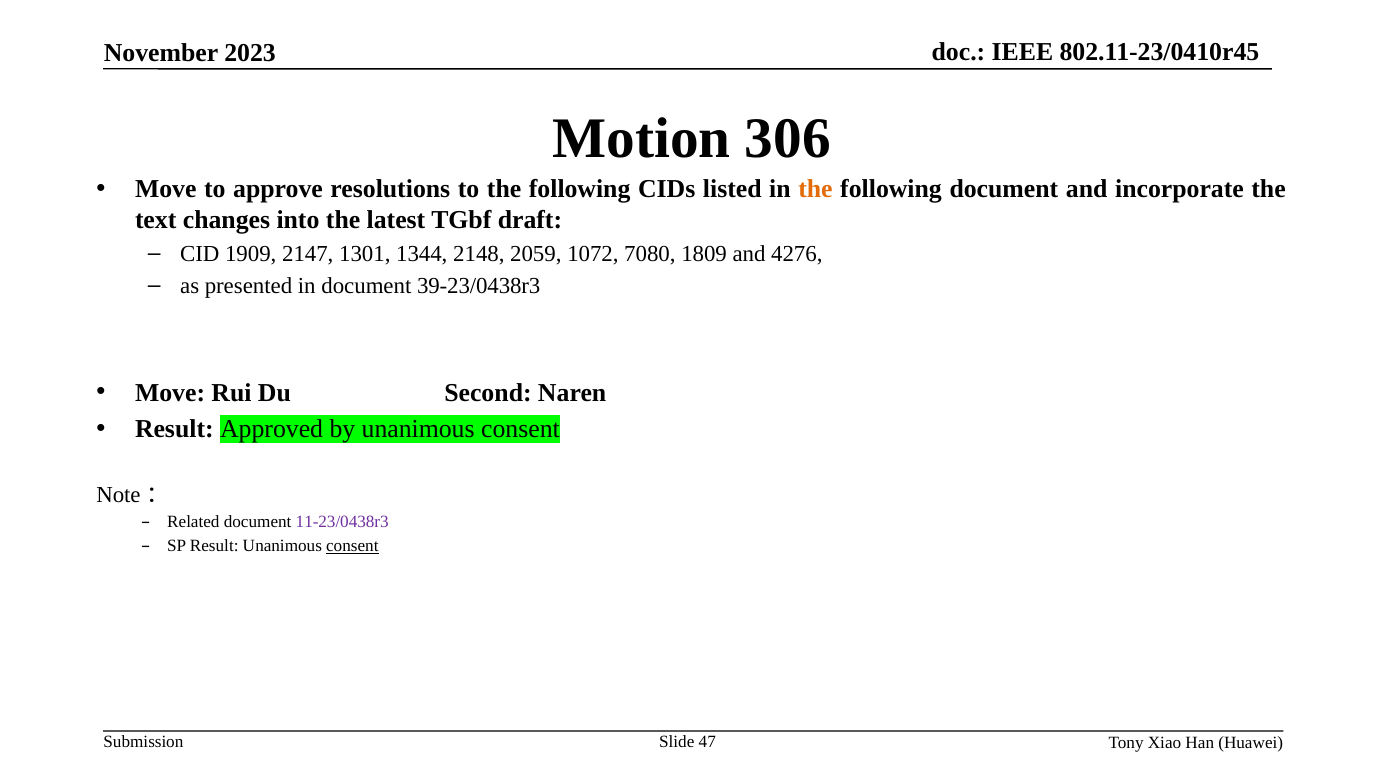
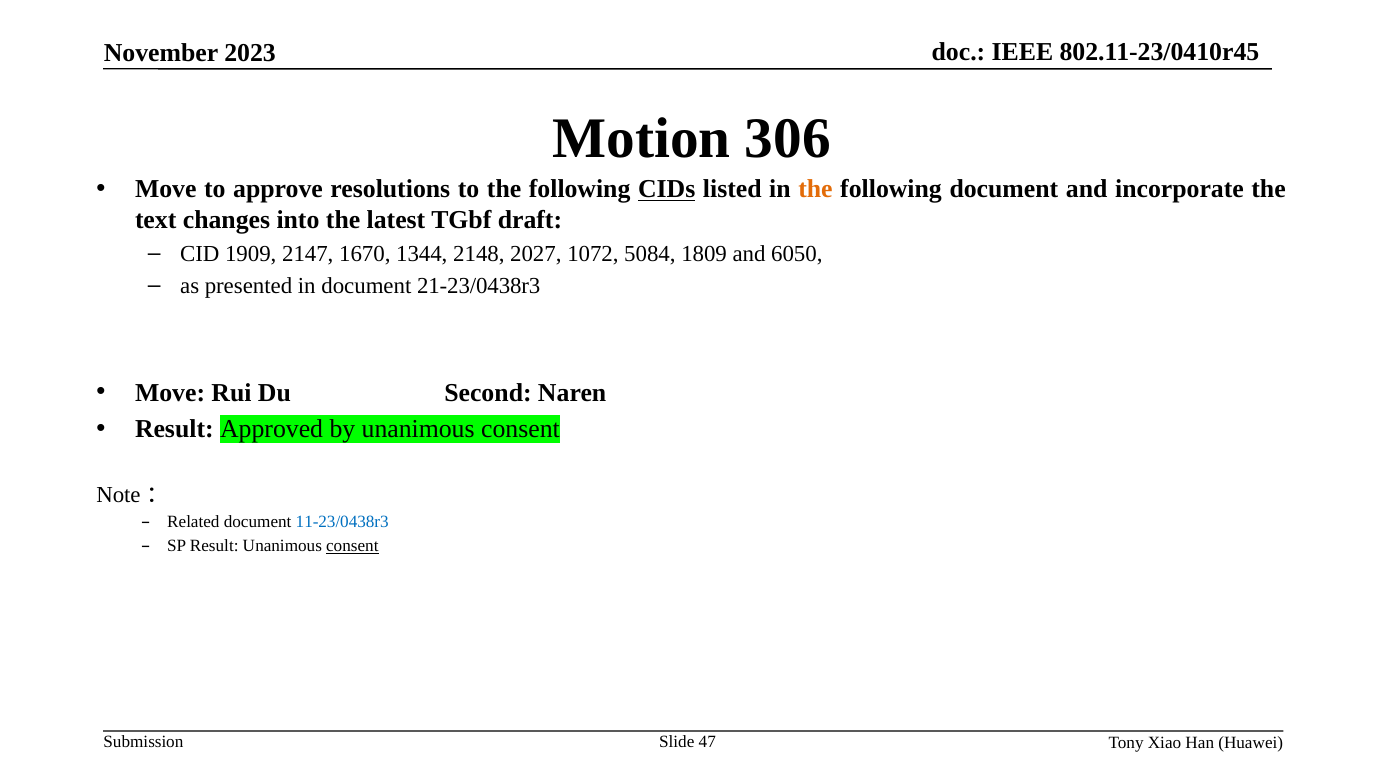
CIDs underline: none -> present (667, 189)
1301: 1301 -> 1670 (365, 254)
2059: 2059 -> 2027 (536, 254)
7080: 7080 -> 5084 (650, 254)
4276: 4276 -> 6050 (797, 254)
39-23/0438r3: 39-23/0438r3 -> 21-23/0438r3 (479, 286)
11-23/0438r3 colour: purple -> blue (342, 521)
